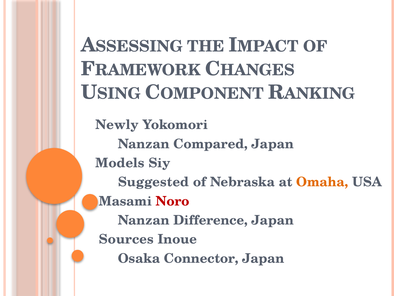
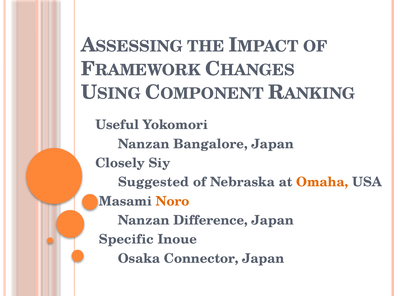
Newly: Newly -> Useful (117, 125)
Compared: Compared -> Bangalore (211, 144)
Models: Models -> Closely (120, 163)
Noro colour: red -> orange (173, 201)
Sources: Sources -> Specific (126, 239)
